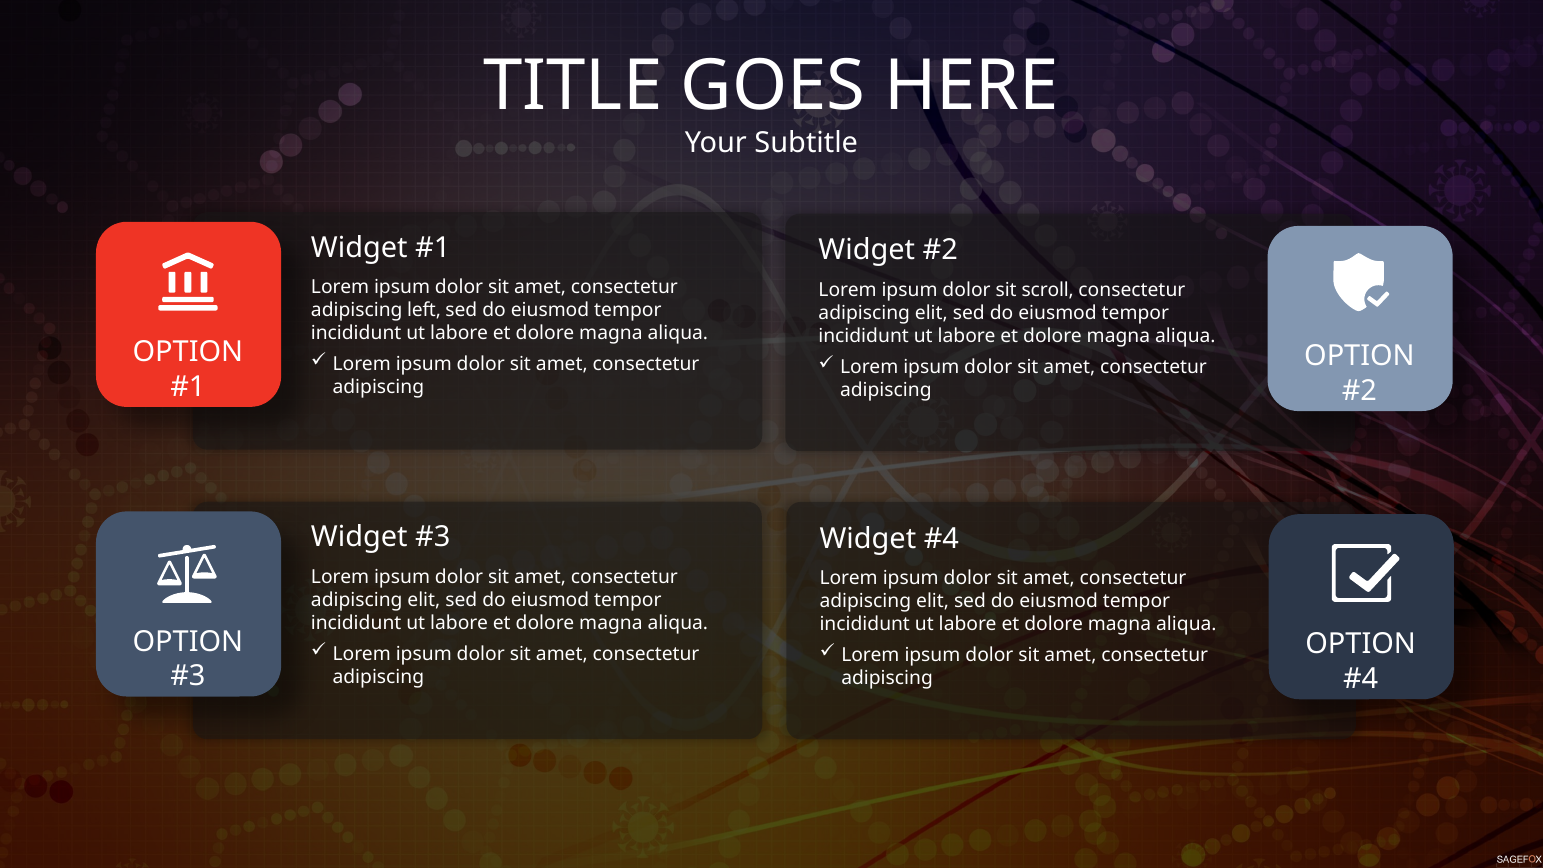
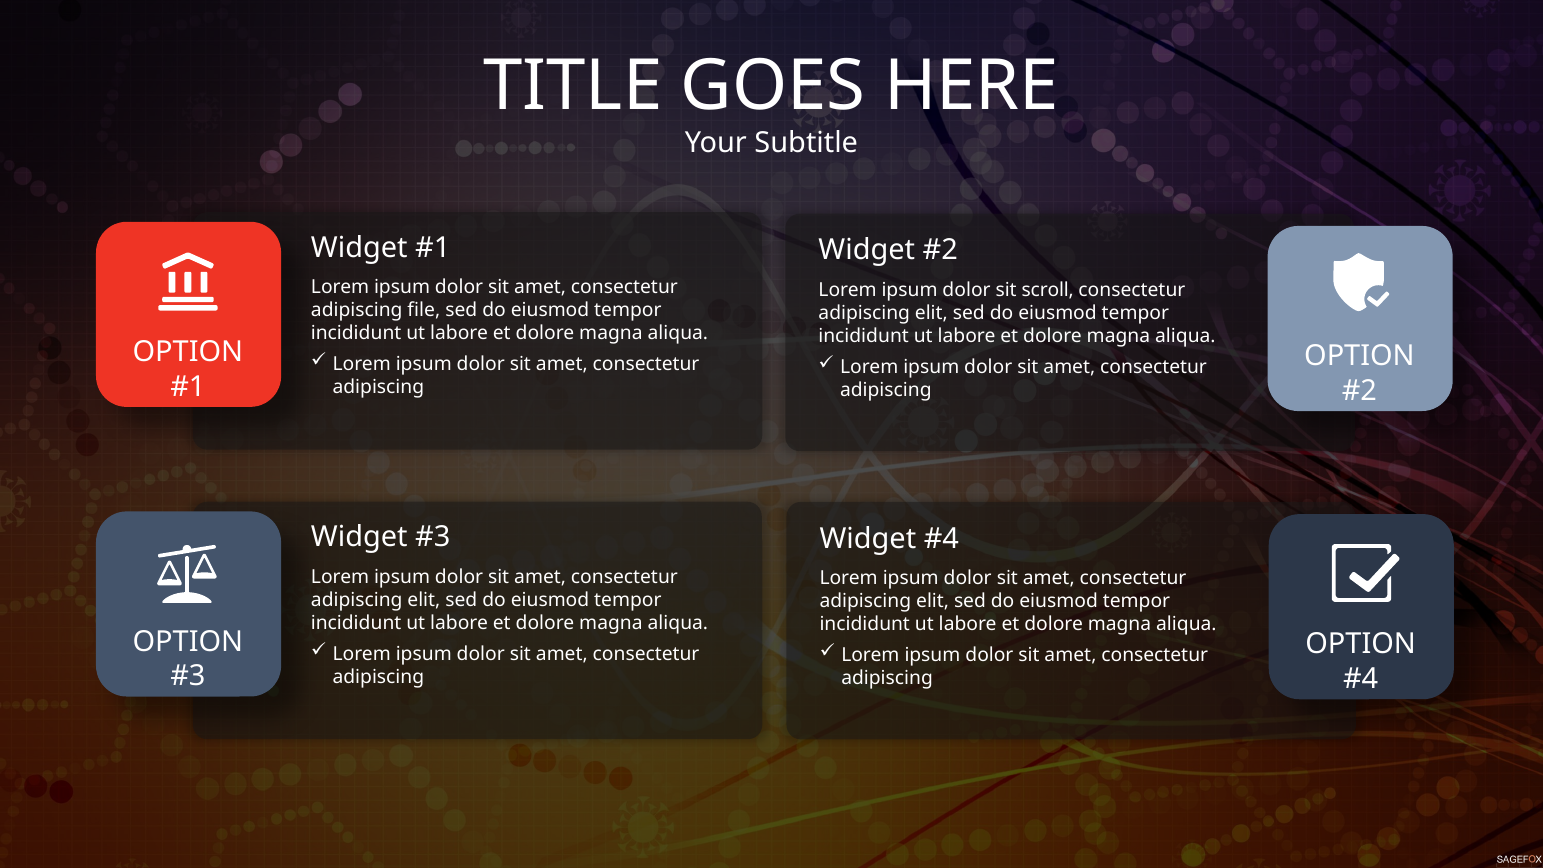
left: left -> file (424, 310)
